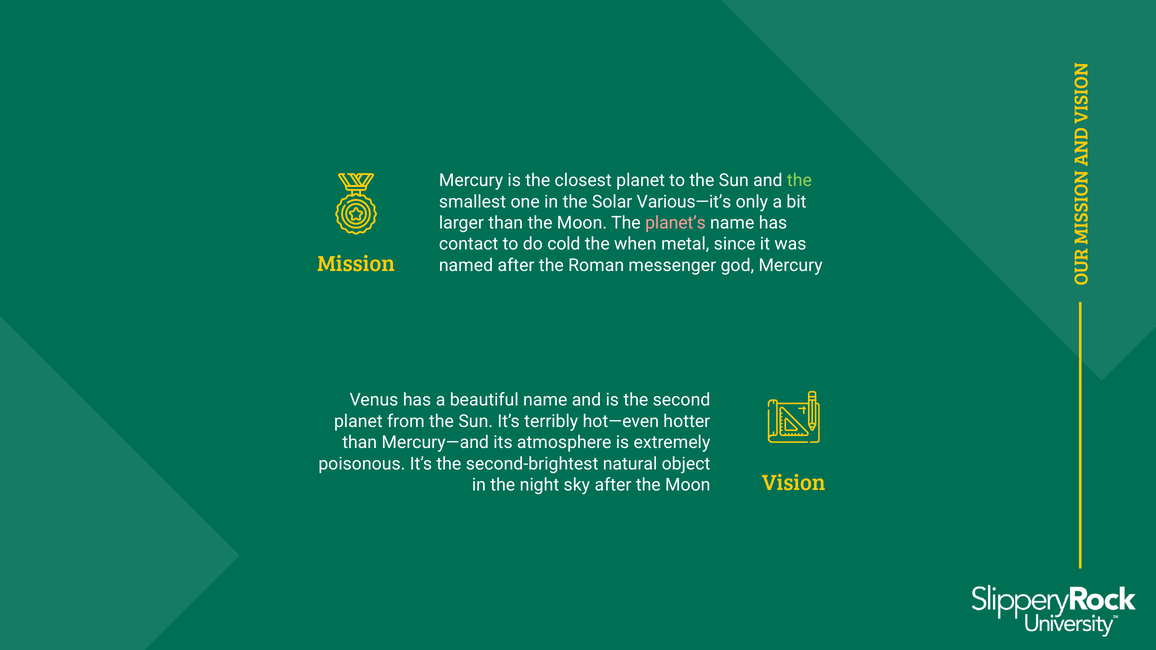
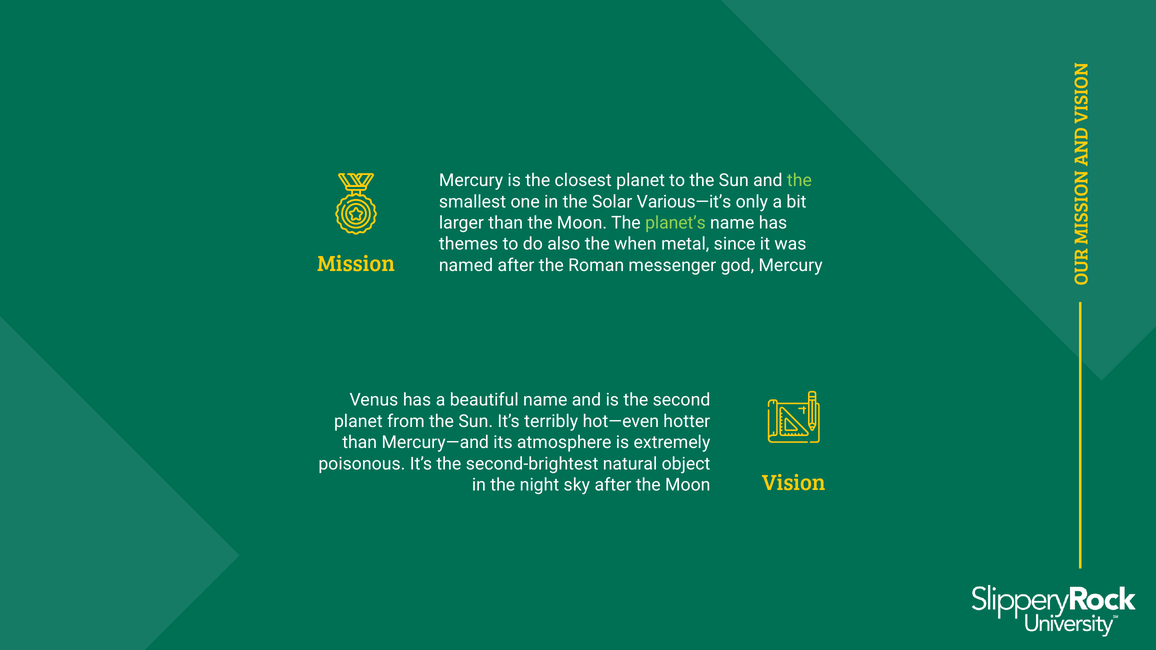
planet’s colour: pink -> light green (675, 223)
contact: contact -> themes (469, 244)
cold: cold -> also (564, 244)
